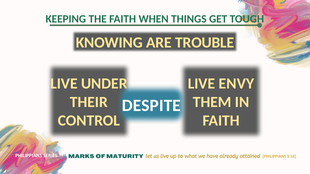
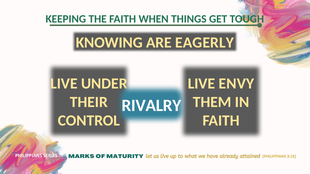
TROUBLE: TROUBLE -> EAGERLY (205, 43)
DESPITE: DESPITE -> RIVALRY (151, 106)
